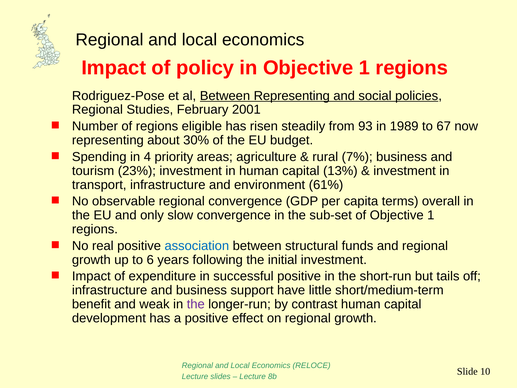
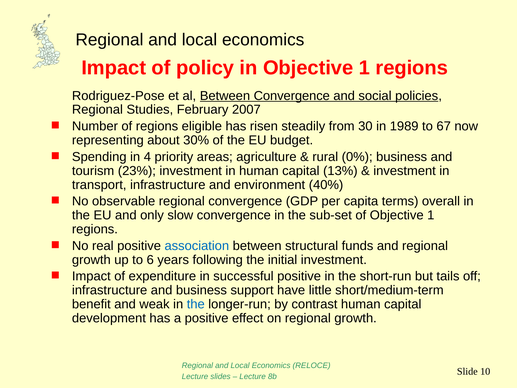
Between Representing: Representing -> Convergence (292, 96)
2001: 2001 -> 2007 (246, 110)
93: 93 -> 30 (365, 126)
7%: 7% -> 0% (357, 157)
61%: 61% -> 40% (326, 185)
the colour: purple -> blue (196, 304)
